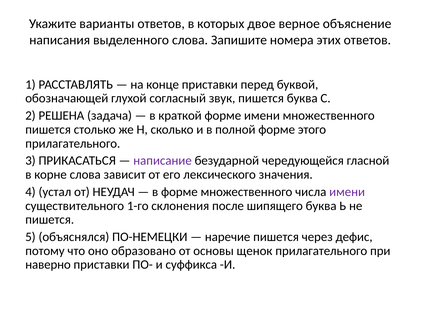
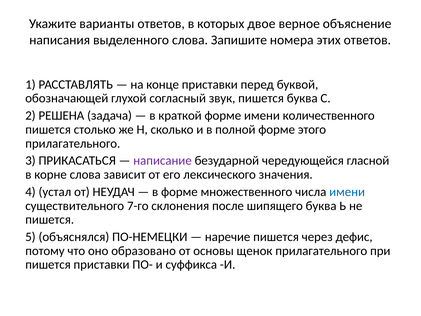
имени множественного: множественного -> количественного (329, 116)
имени colour: purple -> blue (347, 192)
1-го: 1-го -> 7-го (138, 206)
наверно: наверно -> пишется (48, 265)
